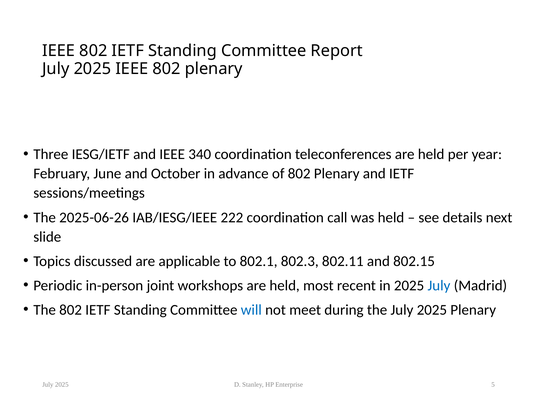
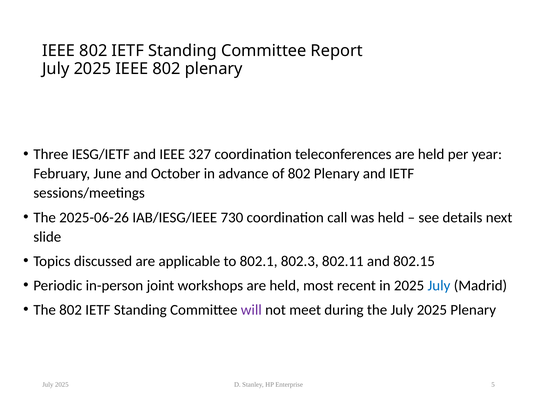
340: 340 -> 327 (200, 154)
222: 222 -> 730 (232, 217)
will colour: blue -> purple (251, 310)
